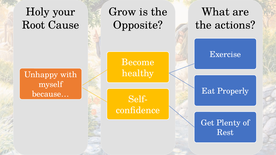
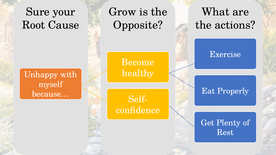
Holy: Holy -> Sure (38, 12)
